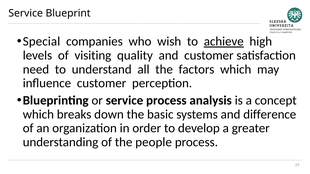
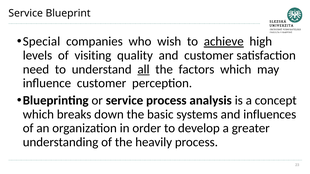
all underline: none -> present (143, 69)
difference: difference -> influences (270, 115)
people: people -> heavily (154, 142)
